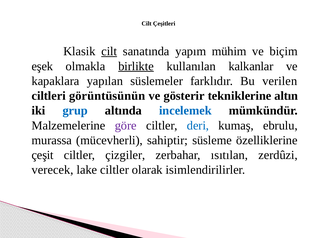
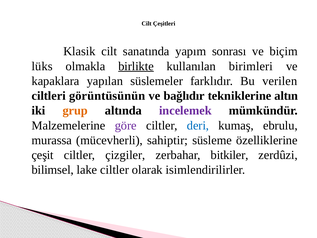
cilt underline: present -> none (109, 51)
mühim: mühim -> sonrası (229, 51)
eşek: eşek -> lüks (42, 66)
kalkanlar: kalkanlar -> birimleri (251, 66)
gösterir: gösterir -> bağlıdır (184, 96)
grup colour: blue -> orange (75, 111)
incelemek colour: blue -> purple (185, 111)
ısıtılan: ısıtılan -> bitkiler (230, 155)
verecek: verecek -> bilimsel (53, 170)
